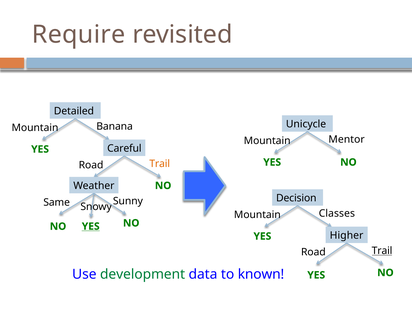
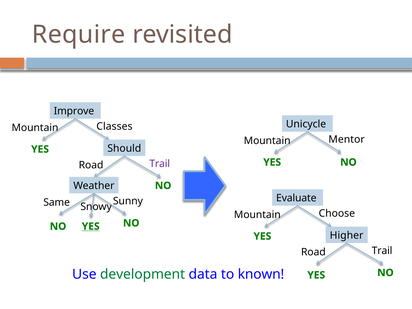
Detailed: Detailed -> Improve (74, 111)
Banana: Banana -> Classes (114, 126)
Careful: Careful -> Should (124, 148)
Trail colour: orange -> purple (160, 164)
Decision: Decision -> Evaluate (296, 198)
Classes: Classes -> Choose (337, 213)
Trail underline: present -> none (382, 251)
